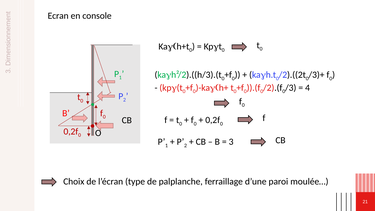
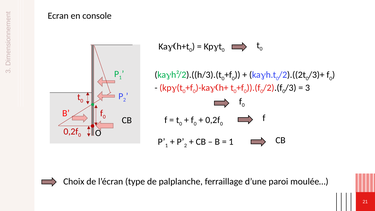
4: 4 -> 3 (308, 88)
3: 3 -> 1 (231, 142)
